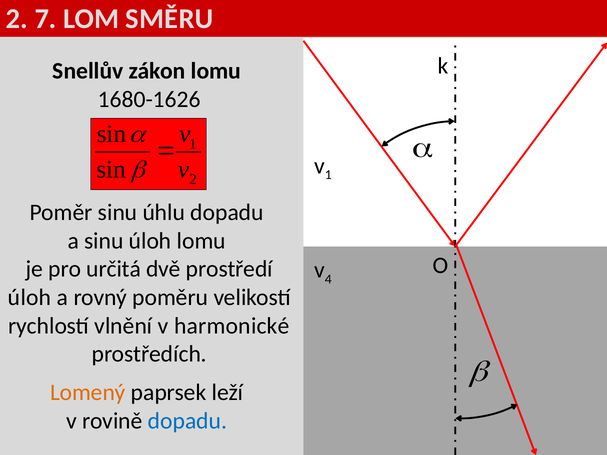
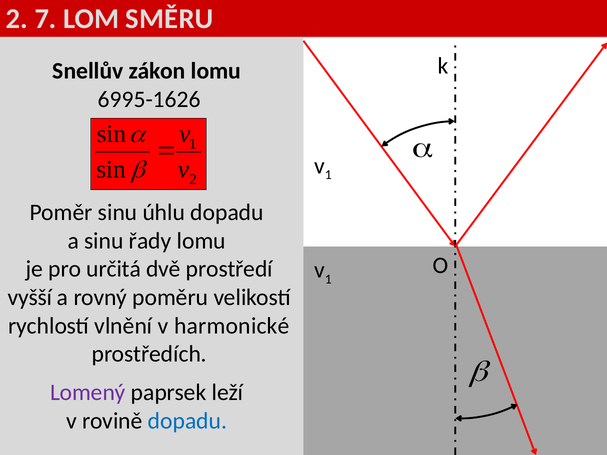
1680-1626: 1680-1626 -> 6995-1626 (149, 99)
sinu úloh: úloh -> řady (150, 241)
4: 4 -> 1 (328, 279)
úloh: úloh -> vyšší (30, 298)
Lomený colour: orange -> purple (88, 393)
